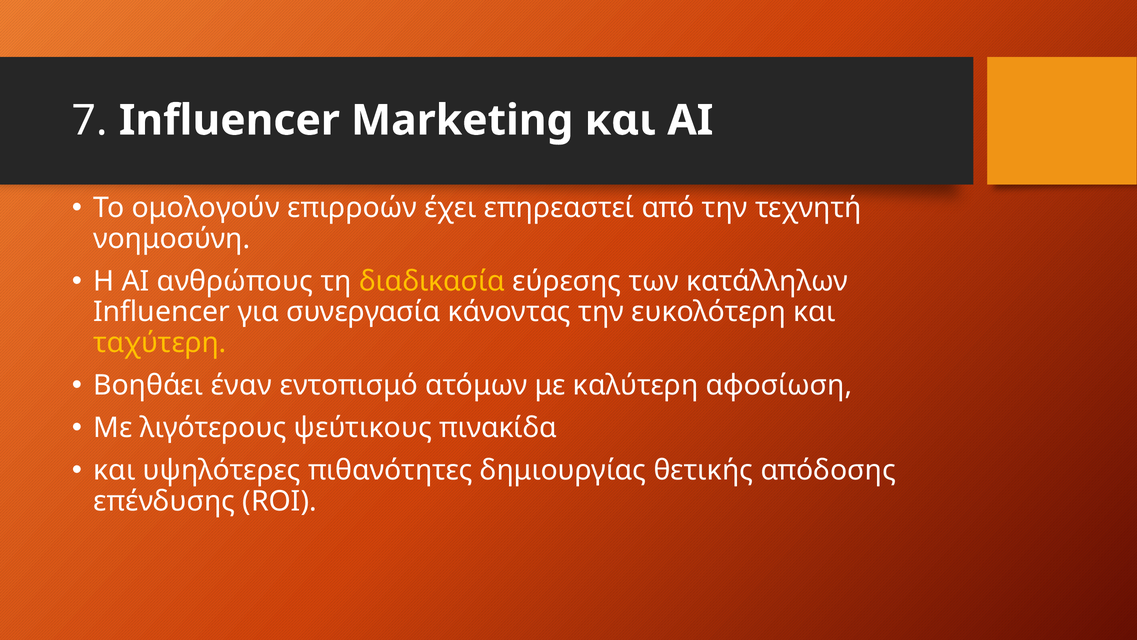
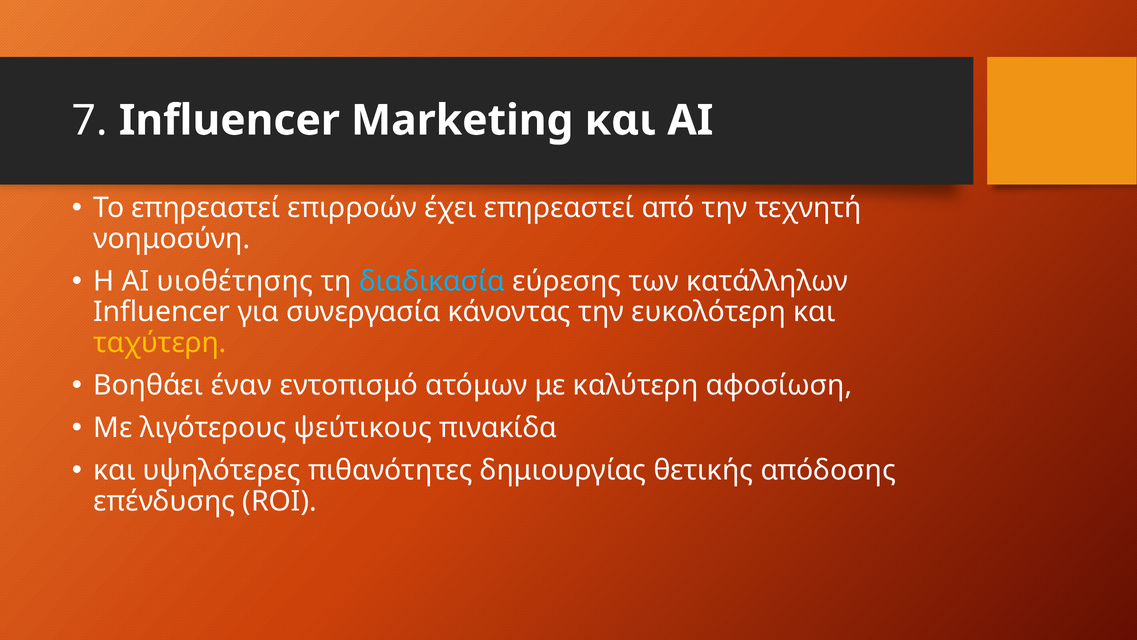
Το ομολογούν: ομολογούν -> επηρεαστεί (206, 208)
ανθρώπους: ανθρώπους -> υιοθέτησης (235, 281)
διαδικασία colour: yellow -> light blue (432, 281)
